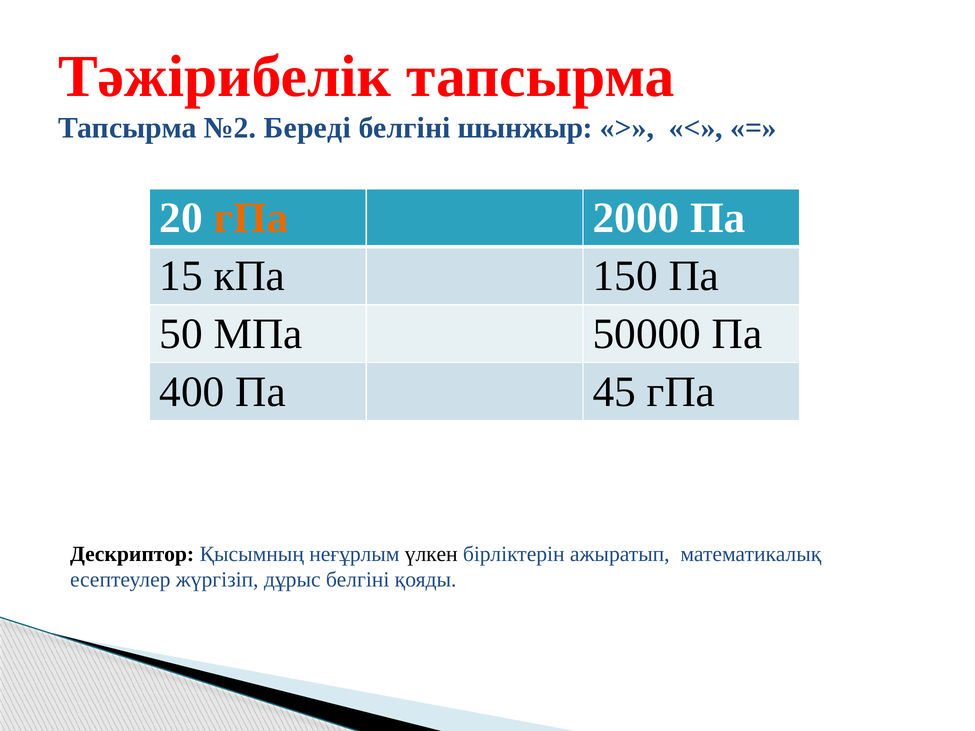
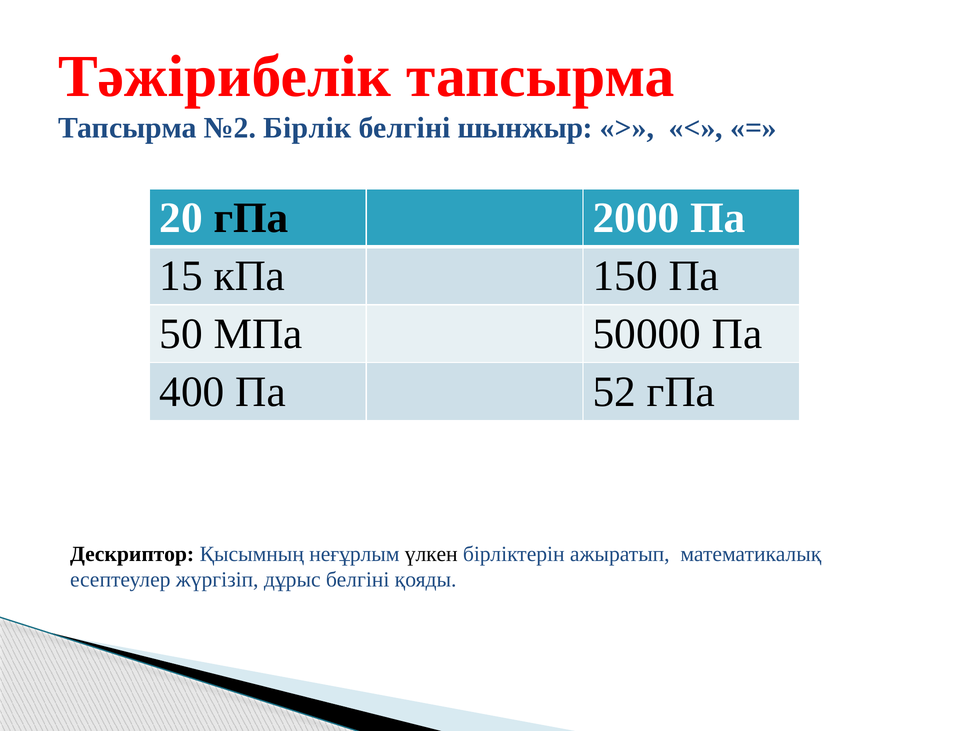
Береді: Береді -> Бірлік (307, 128)
гПа colour: orange -> black (251, 218)
45: 45 -> 52 (614, 392)
